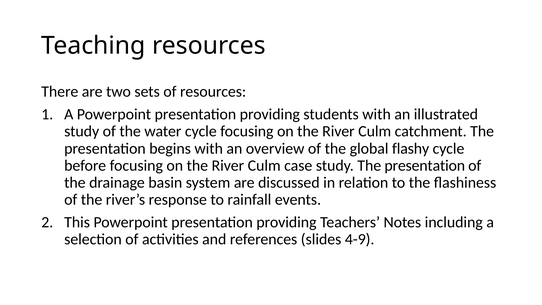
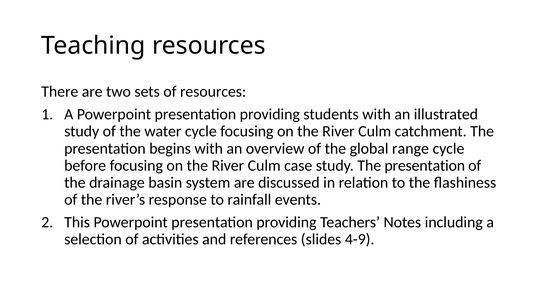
flashy: flashy -> range (411, 148)
